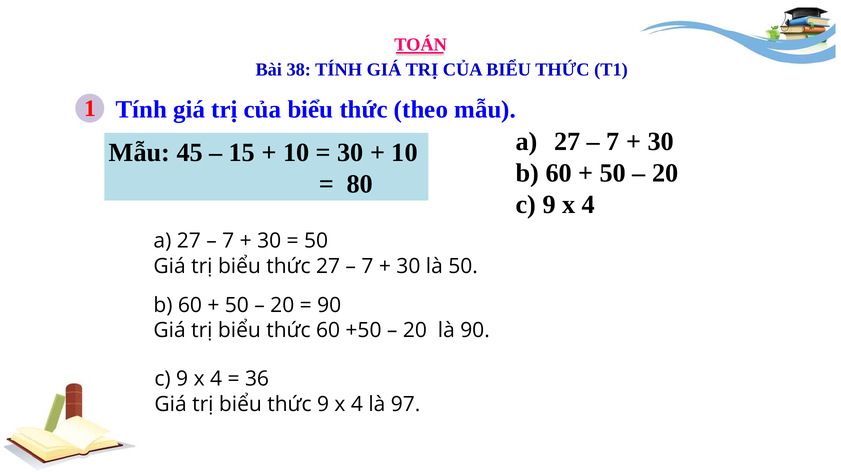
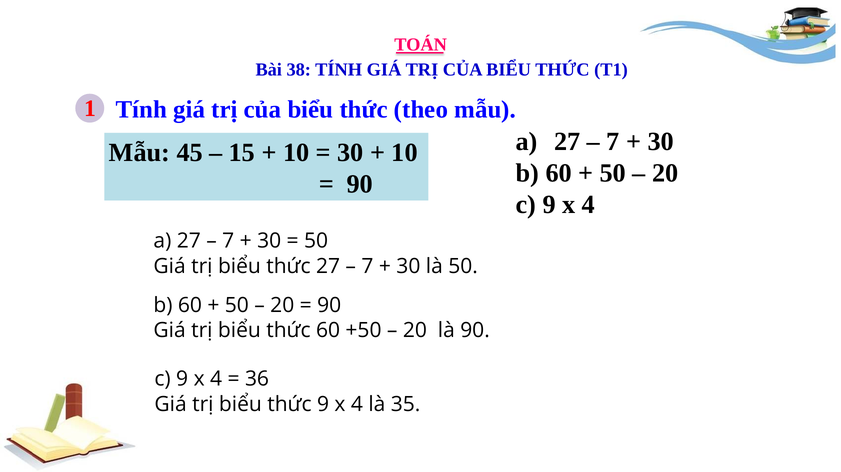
80: 80 -> 90 (360, 184)
97: 97 -> 35 (406, 405)
